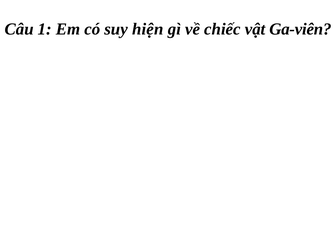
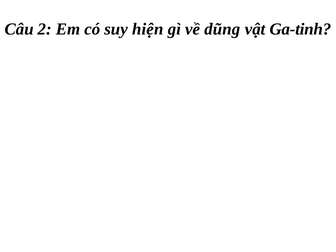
1: 1 -> 2 (45, 29)
chiếc: chiếc -> dũng (222, 29)
Ga-viên: Ga-viên -> Ga-tinh (300, 29)
